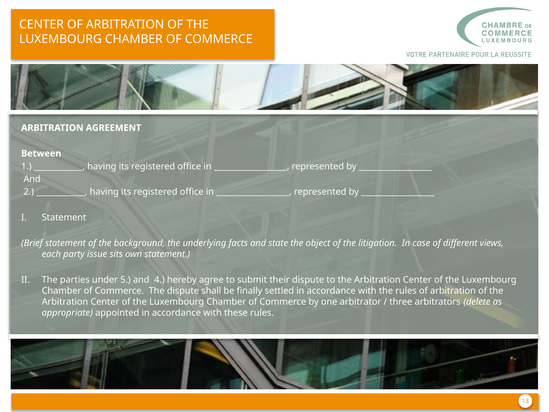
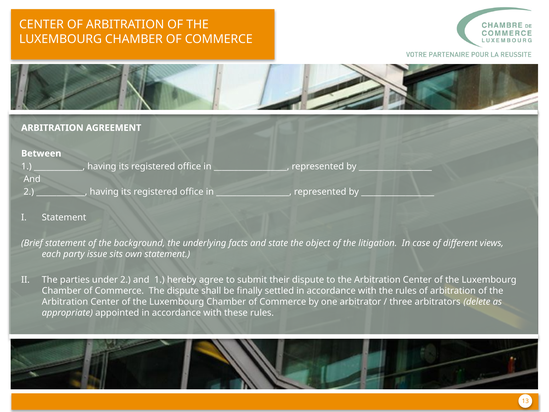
under 5: 5 -> 2 (125, 280)
and 4: 4 -> 1 (159, 280)
